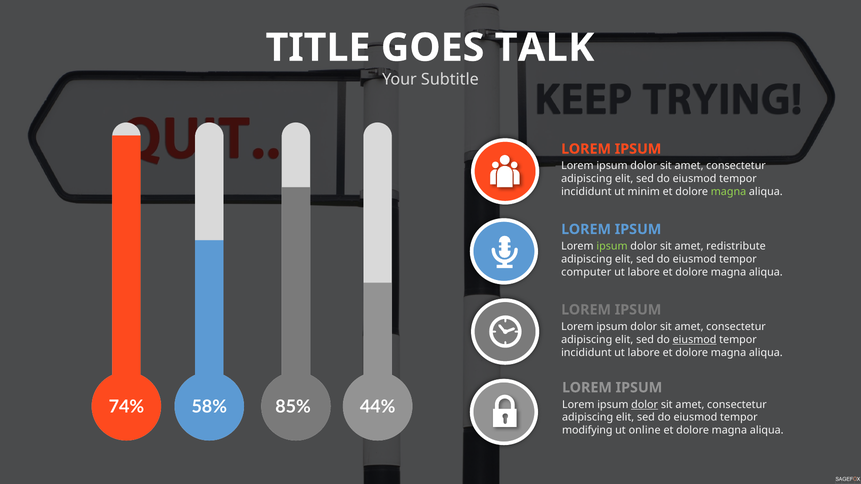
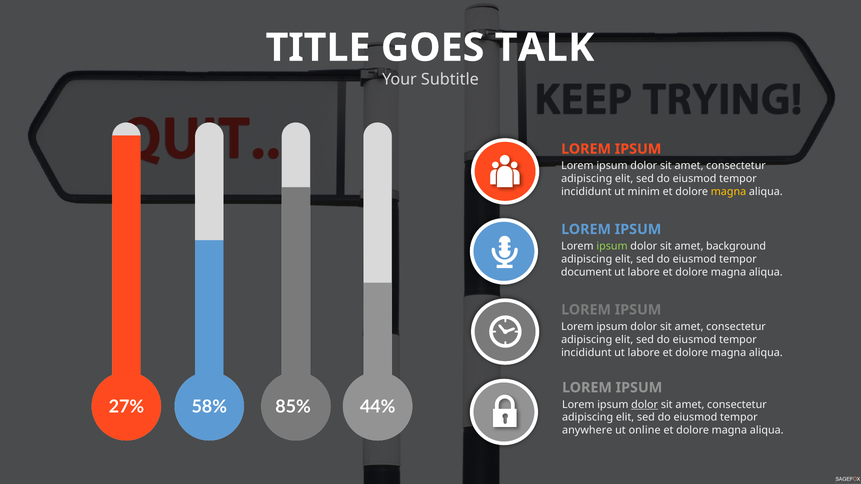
magna colour: light green -> yellow (728, 192)
redistribute: redistribute -> background (736, 246)
computer: computer -> document (586, 272)
eiusmod underline: present -> none (695, 340)
74%: 74% -> 27% (126, 407)
modifying: modifying -> anywhere (587, 431)
